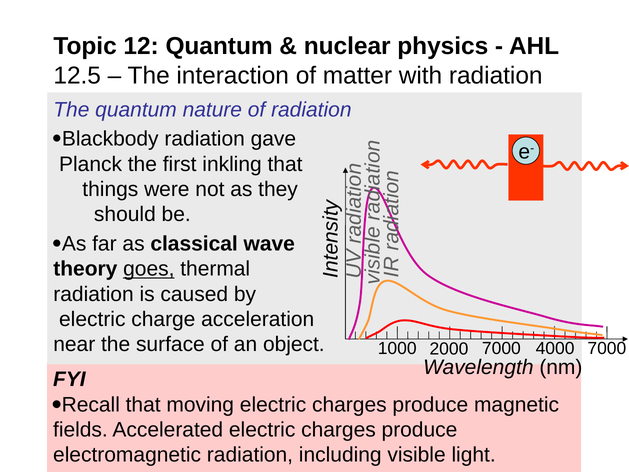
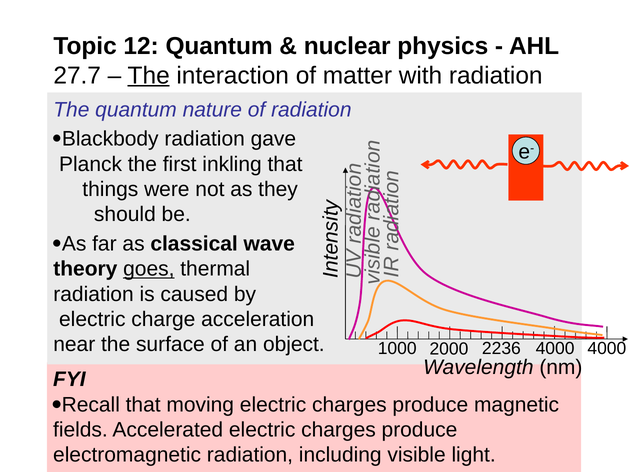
12.5: 12.5 -> 27.7 (77, 75)
The underline: none -> present (149, 75)
2000 7000: 7000 -> 2236 (501, 348)
4000 7000: 7000 -> 4000 (607, 348)
